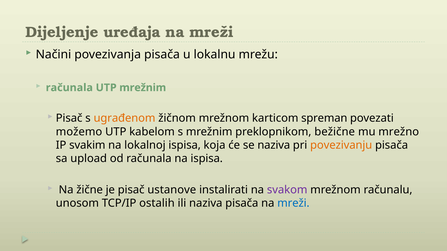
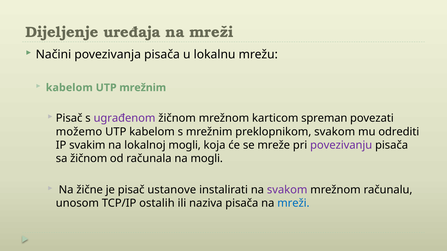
računala: računala -> kabelom (69, 88)
ugrađenom colour: orange -> purple (124, 118)
preklopnikom bežične: bežične -> svakom (335, 132)
mrežno: mrežno -> odrediti (399, 132)
lokalnoj ispisa: ispisa -> mogli (185, 145)
se naziva: naziva -> mreže (274, 145)
povezivanju colour: orange -> purple (341, 145)
sa upload: upload -> žičnom (89, 159)
na ispisa: ispisa -> mogli (207, 159)
